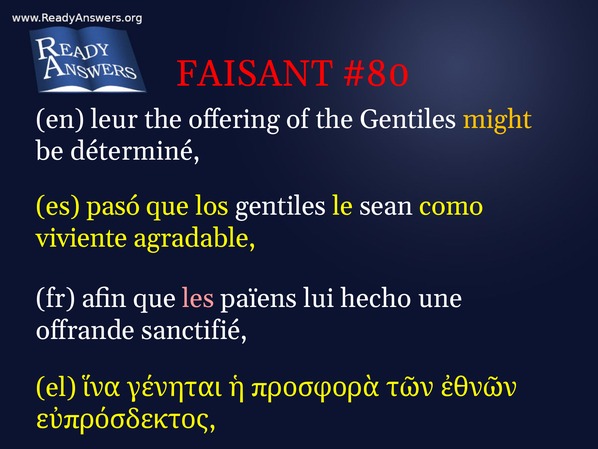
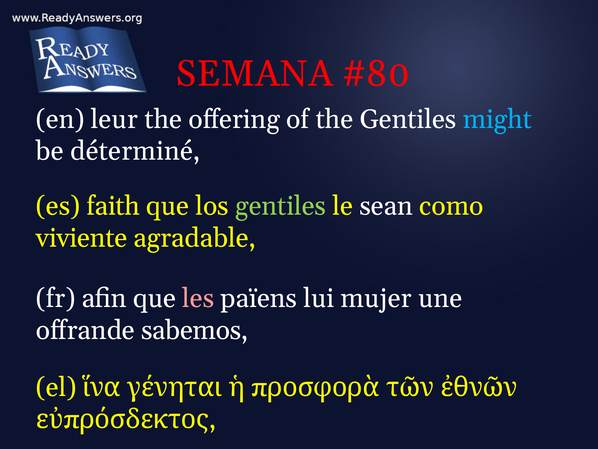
FAISANT: FAISANT -> SEMANA (254, 74)
might colour: yellow -> light blue (497, 119)
pasó: pasó -> faith (113, 206)
gentiles colour: white -> light green (281, 206)
hecho: hecho -> mujer (376, 298)
sanctifié: sanctifié -> sabemos (195, 330)
